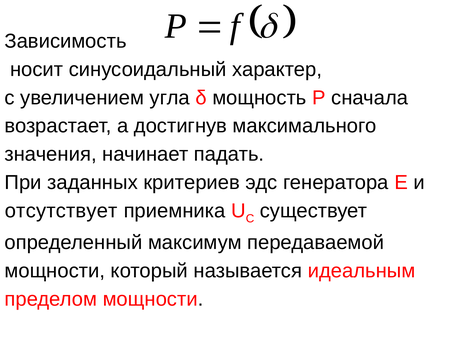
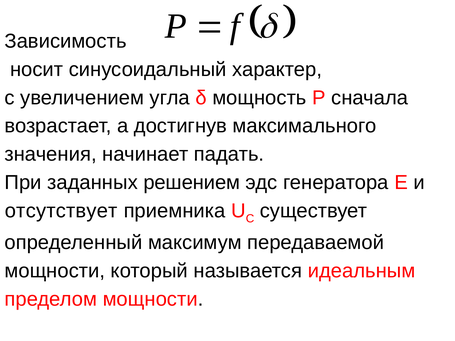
критериев: критериев -> решением (192, 183)
